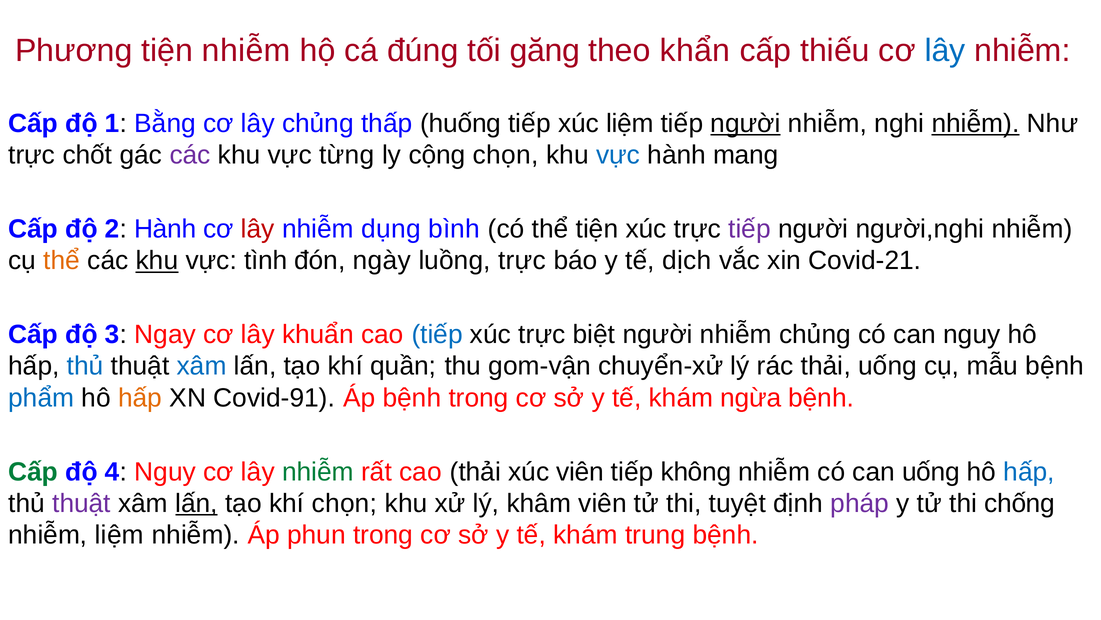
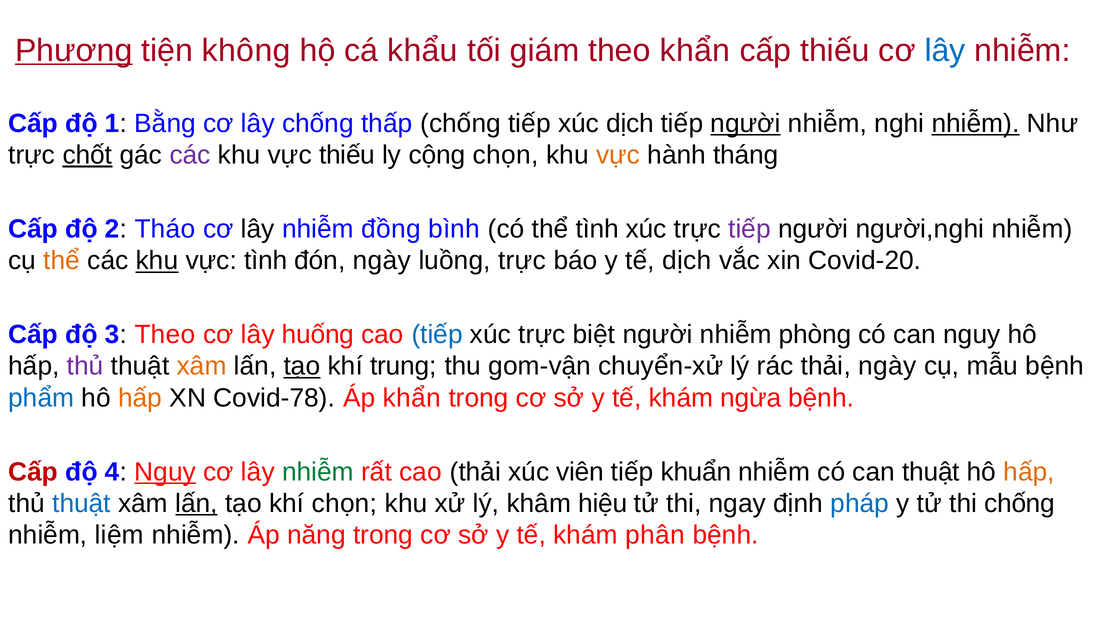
Phương underline: none -> present (74, 50)
tiện nhiễm: nhiễm -> không (246, 50)
đúng: đúng -> khẩu (423, 50)
găng: găng -> giám (545, 50)
lây chủng: chủng -> chống (318, 123)
thấp huống: huống -> chống (461, 123)
xúc liệm: liệm -> dịch (630, 123)
chốt underline: none -> present (87, 155)
vực từng: từng -> thiếu (347, 155)
vực colour: blue -> orange (618, 155)
mang: mang -> tháng (746, 155)
2 Hành: Hành -> Tháo (165, 229)
lây colour: red -> black (258, 229)
dụng: dụng -> đồng (391, 229)
thể tiện: tiện -> tình (597, 229)
Covid-21: Covid-21 -> Covid-20 (865, 260)
3 Ngay: Ngay -> Theo (165, 334)
khuẩn: khuẩn -> huống (318, 334)
nhiễm chủng: chủng -> phòng (815, 334)
thủ colour: blue -> purple (85, 366)
xâm colour: blue -> orange (202, 366)
tạo underline: none -> present (302, 366)
quần: quần -> trung (403, 366)
thải uống: uống -> ngày (887, 366)
Covid-91: Covid-91 -> Covid-78 (274, 398)
Áp bệnh: bệnh -> khẩn (412, 398)
Cấp colour: green -> red (33, 471)
Nguy underline: none -> present (165, 471)
không: không -> khuẩn (696, 471)
can uống: uống -> thuật (931, 471)
hấp colour: blue -> orange (1029, 471)
thuật colour: purple -> blue (81, 503)
khâm viên: viên -> hiệu (603, 503)
tuyệt: tuyệt -> ngay (737, 503)
pháp colour: purple -> blue (860, 503)
phun: phun -> năng (316, 535)
trung: trung -> phân (655, 535)
